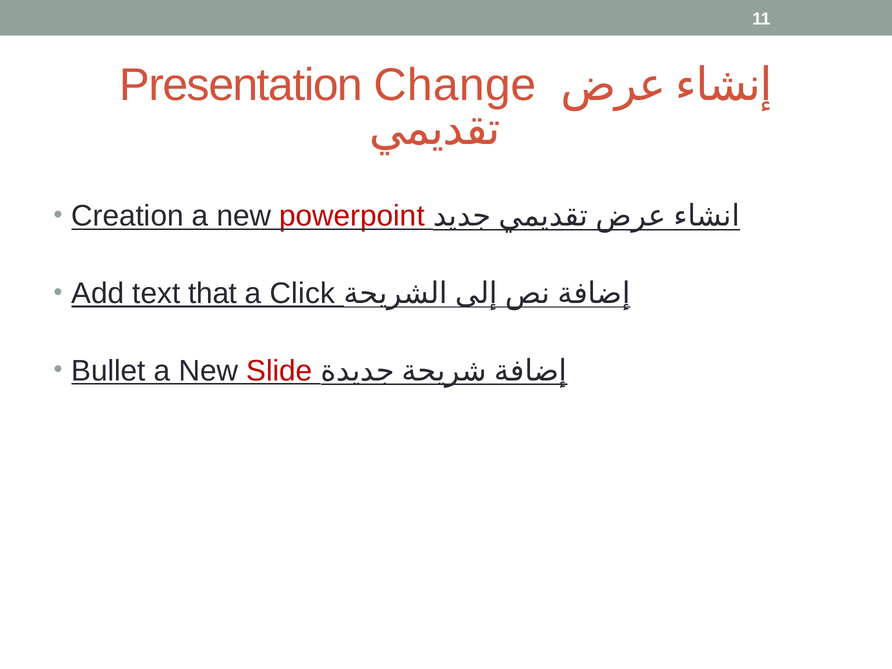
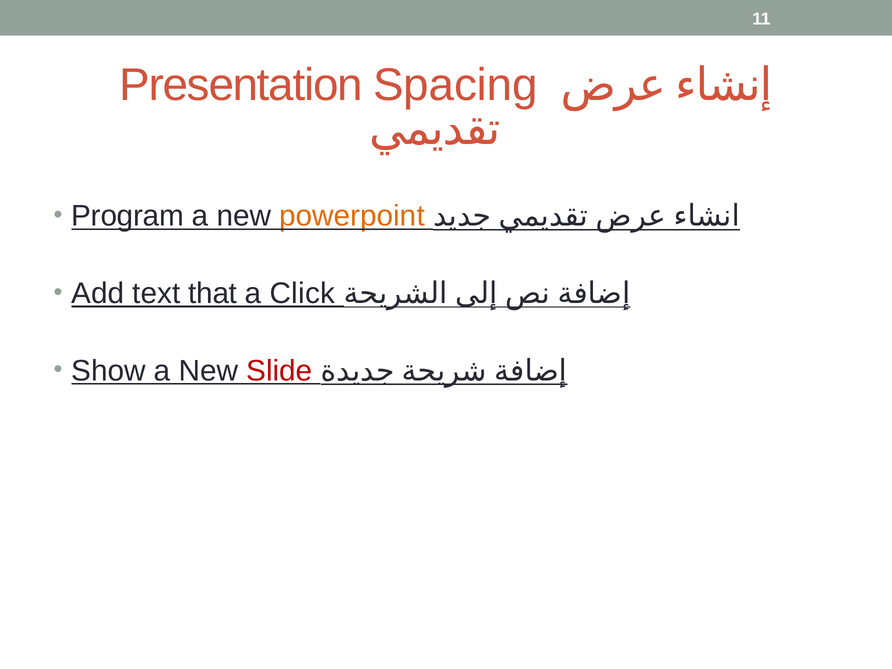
Change: Change -> Spacing (455, 85)
Creation: Creation -> Program (128, 216)
powerpoint colour: red -> orange (352, 216)
Bullet: Bullet -> Show (109, 371)
